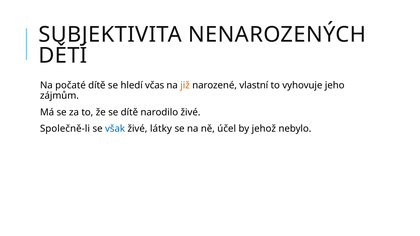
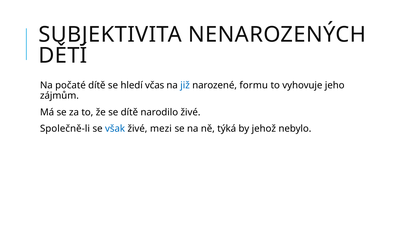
již colour: orange -> blue (185, 85)
vlastní: vlastní -> formu (254, 85)
látky: látky -> mezi (161, 129)
účel: účel -> týká (227, 129)
